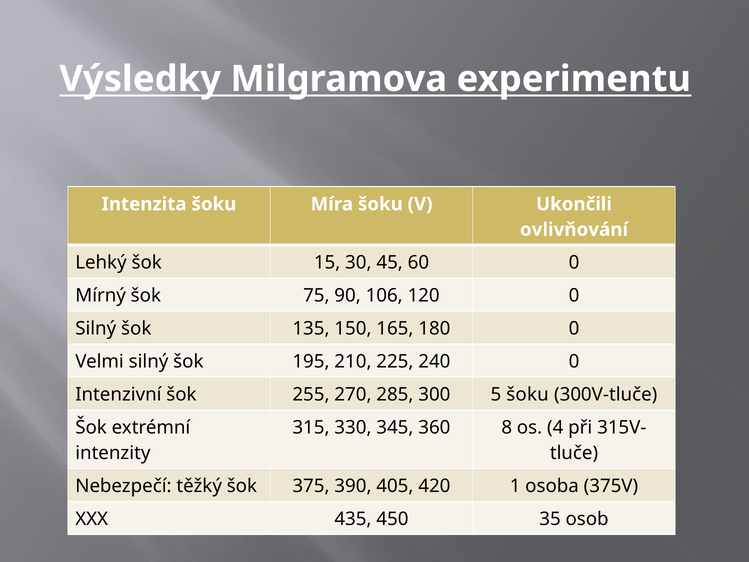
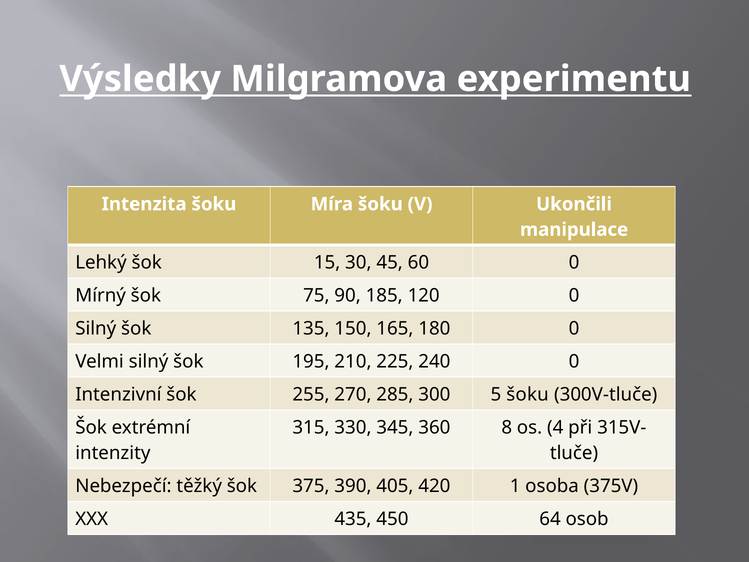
ovlivňování: ovlivňování -> manipulace (574, 230)
106: 106 -> 185 (384, 296)
35: 35 -> 64 (550, 519)
